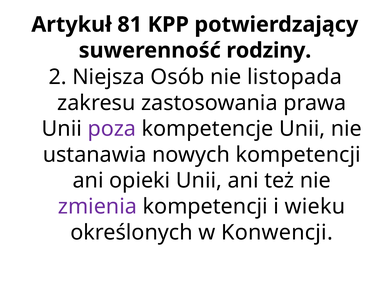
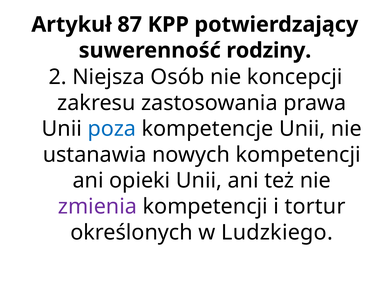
81: 81 -> 87 (130, 25)
listopada: listopada -> koncepcji (295, 77)
poza colour: purple -> blue (112, 129)
wieku: wieku -> tortur (315, 207)
Konwencji: Konwencji -> Ludzkiego (277, 233)
